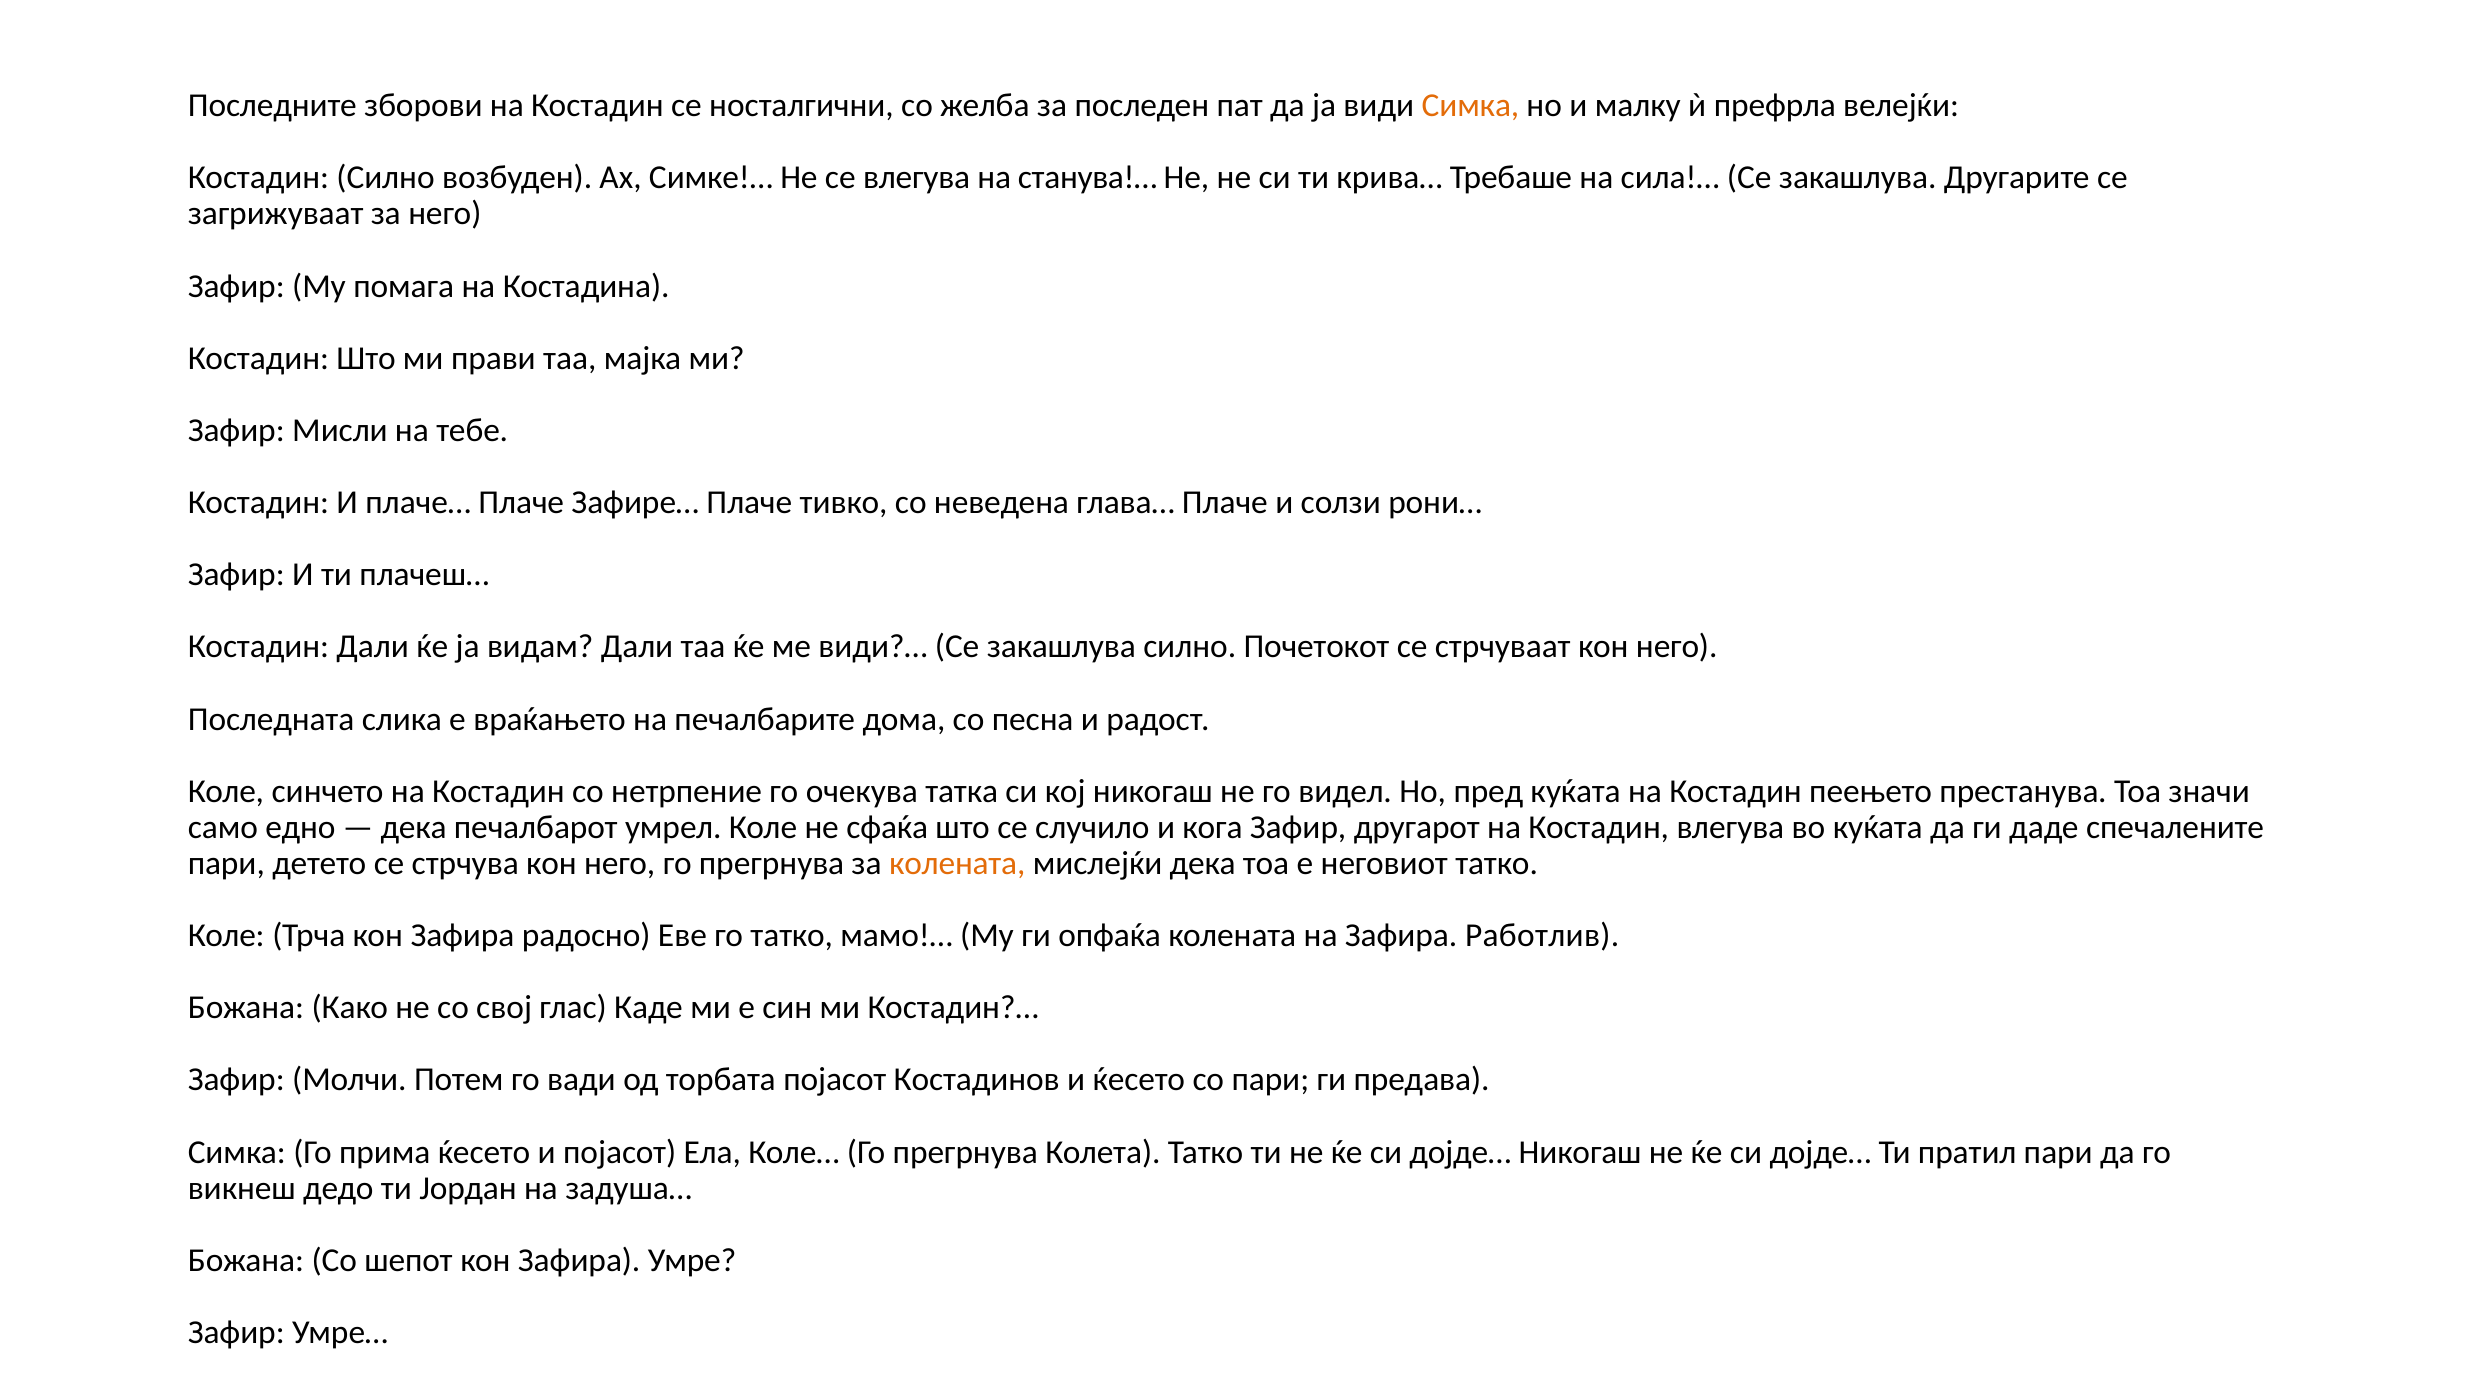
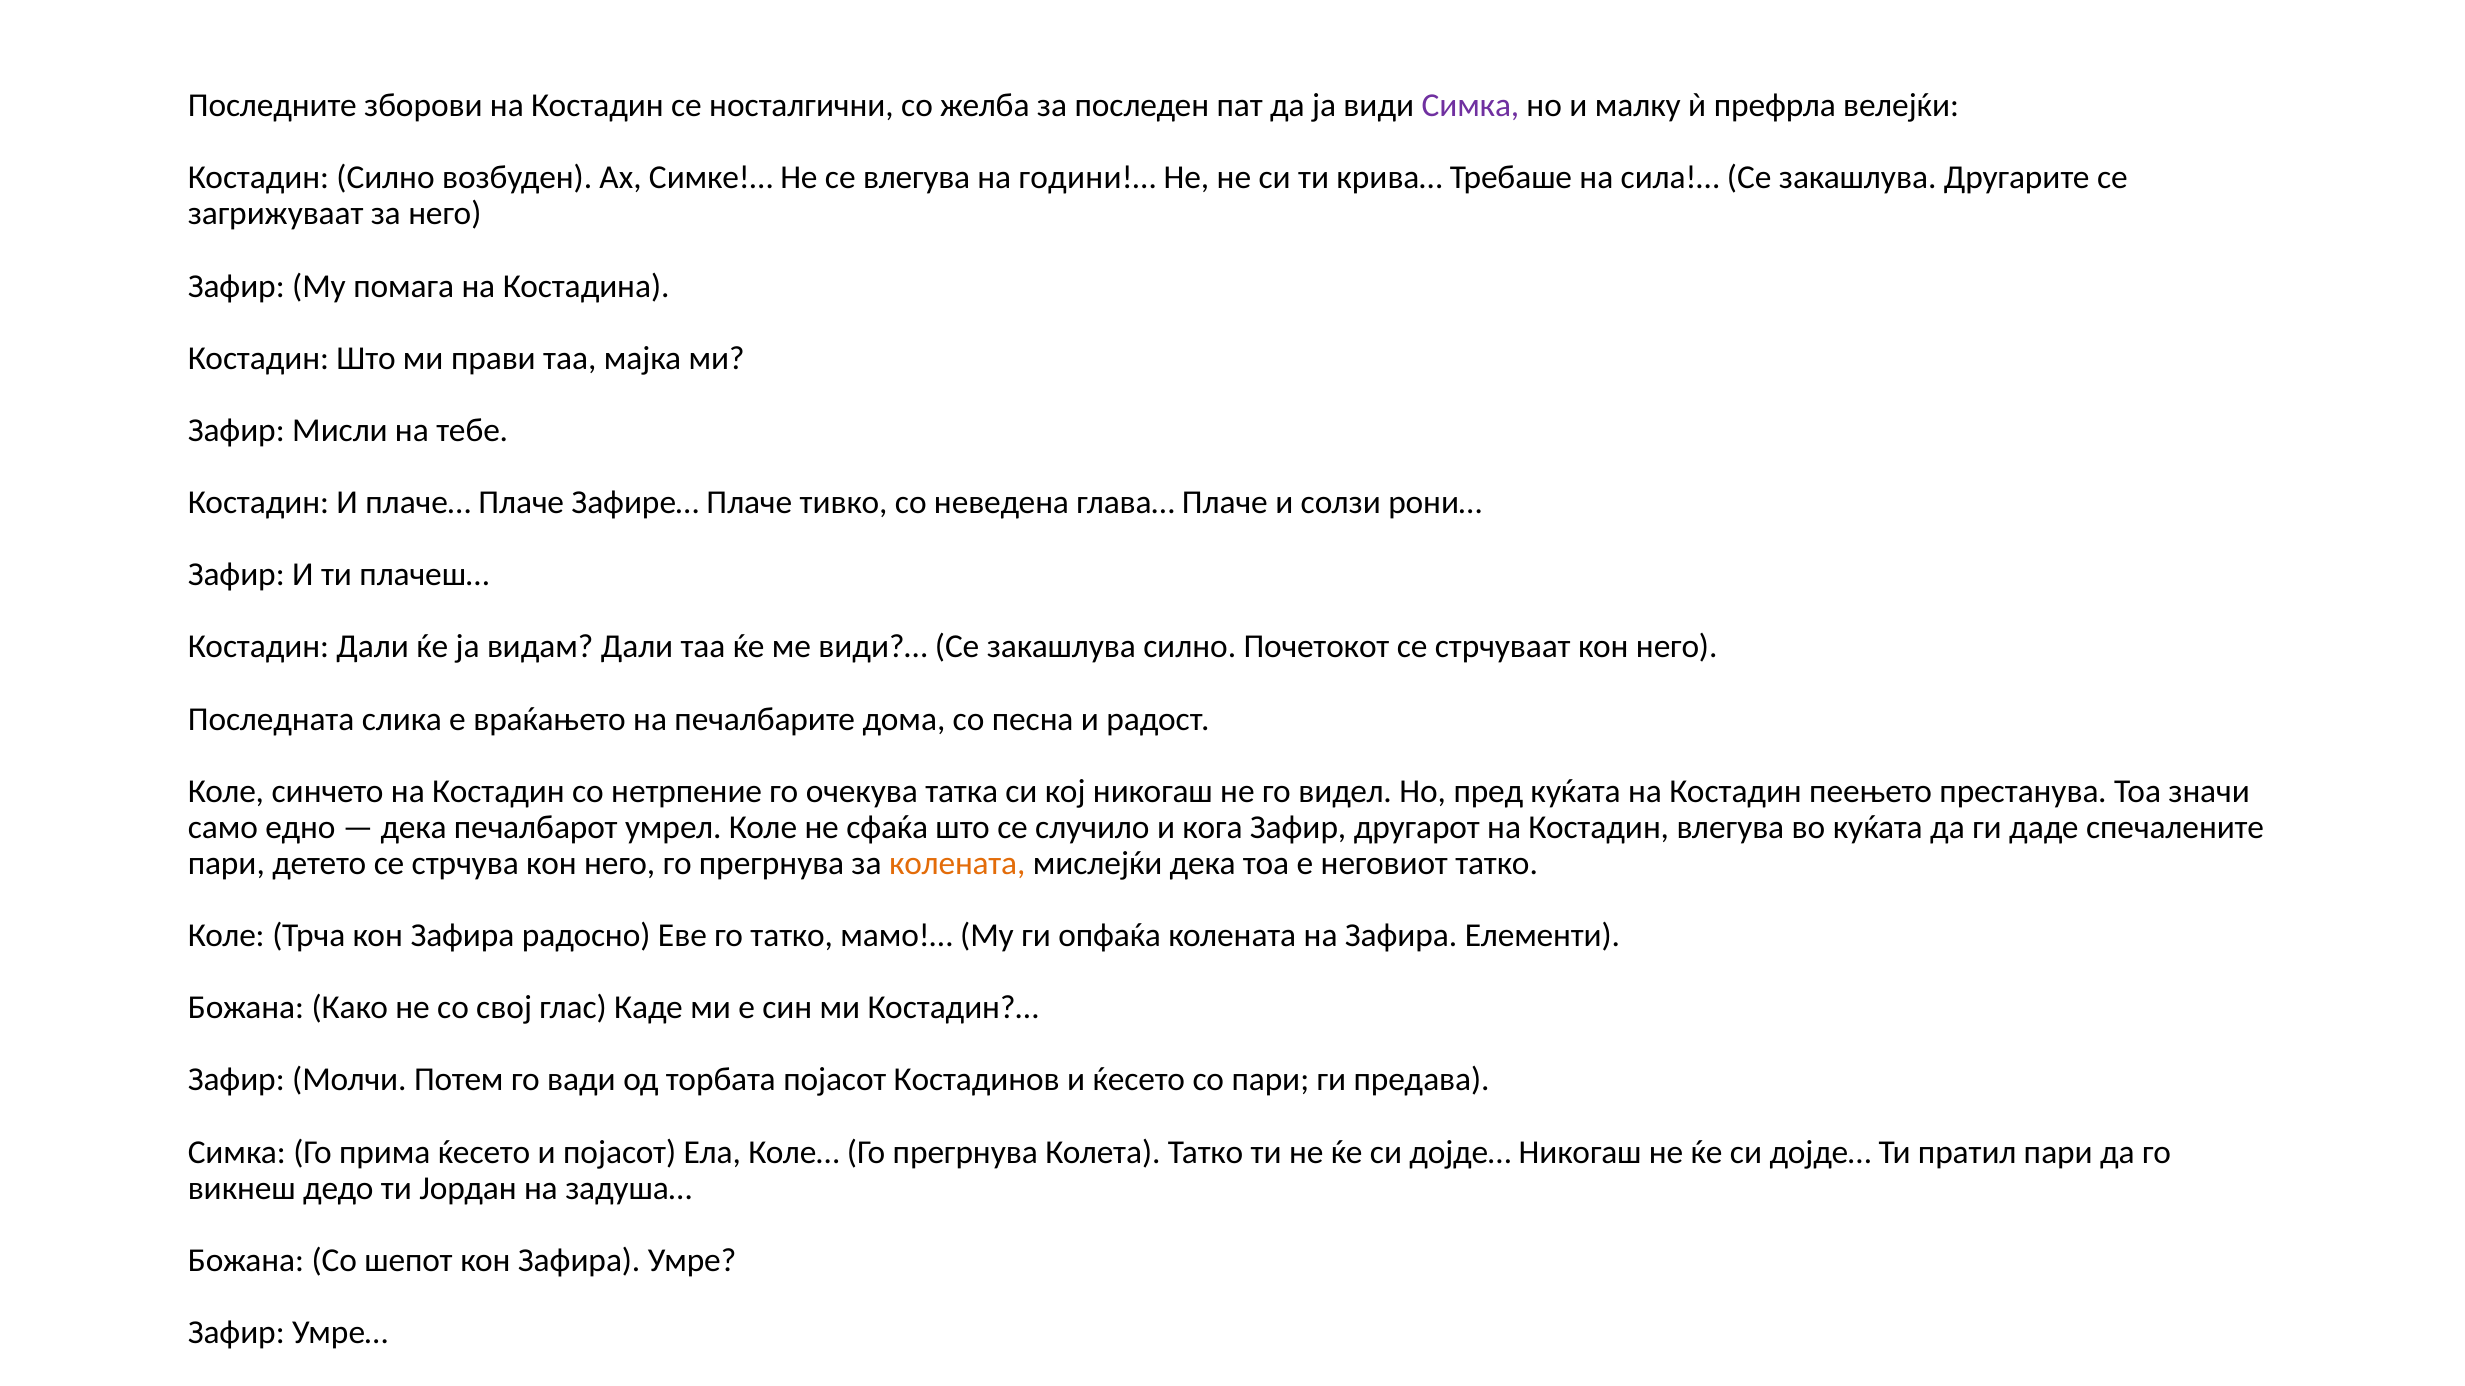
Симка colour: orange -> purple (1470, 106)
станува!…: станува!… -> години!… (1087, 178)
Работлив: Работлив -> Елементи (1542, 936)
